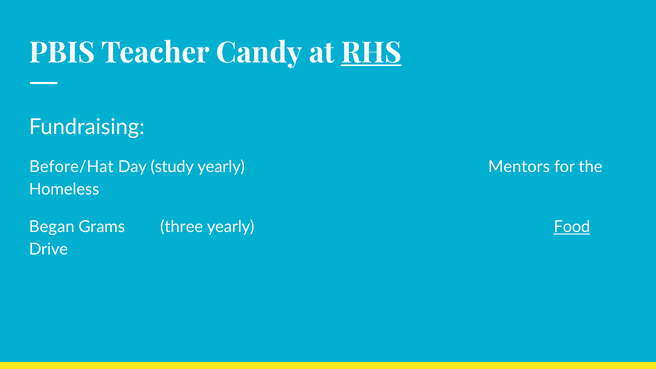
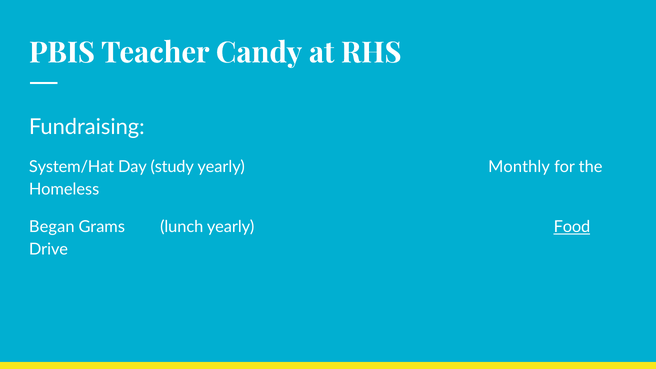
RHS underline: present -> none (371, 53)
Before/Hat: Before/Hat -> System/Hat (71, 167)
Mentors: Mentors -> Monthly (519, 167)
three: three -> lunch (182, 227)
